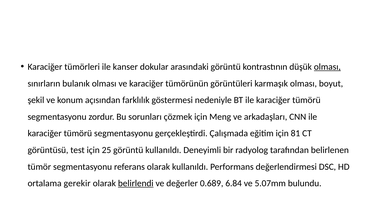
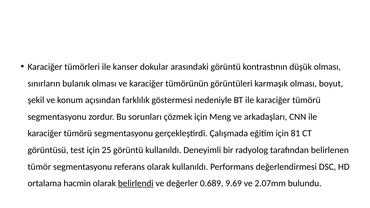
olması underline: present -> none (327, 67)
gerekir: gerekir -> hacmin (77, 183)
6.84: 6.84 -> 9.69 (234, 183)
5.07mm: 5.07mm -> 2.07mm (270, 183)
